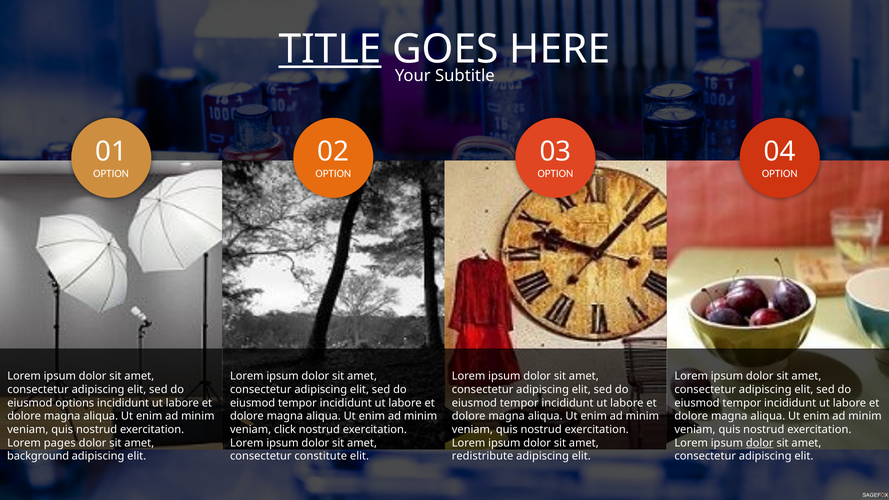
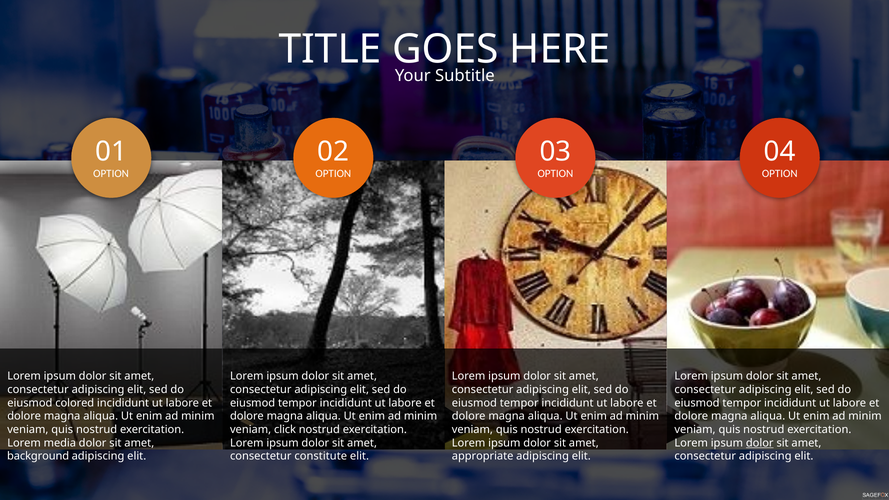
TITLE underline: present -> none (330, 49)
options: options -> colored (75, 403)
pages: pages -> media (60, 443)
redistribute: redistribute -> appropriate (483, 456)
